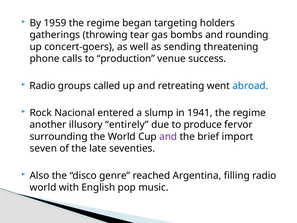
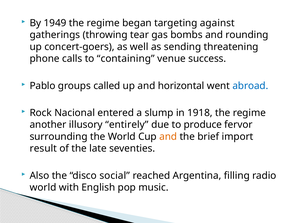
1959: 1959 -> 1949 (55, 23)
holders: holders -> against (217, 23)
production: production -> containing (126, 59)
Radio: Radio -> Pablo (43, 86)
retreating: retreating -> horizontal (181, 86)
1941: 1941 -> 1918 (200, 113)
and colour: purple -> orange (168, 136)
seven: seven -> result (43, 148)
genre: genre -> social (115, 175)
